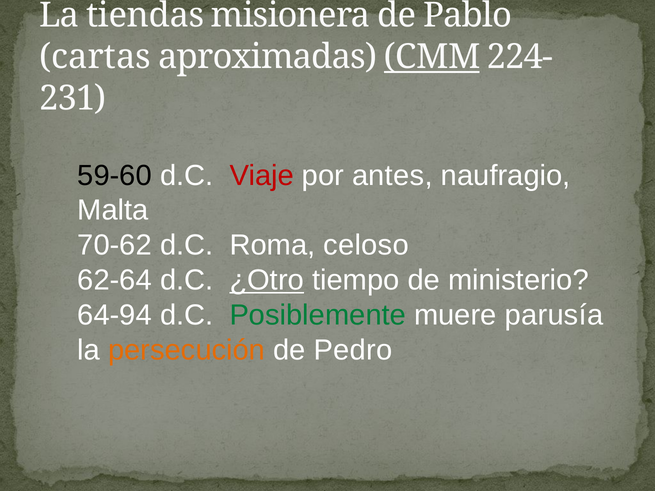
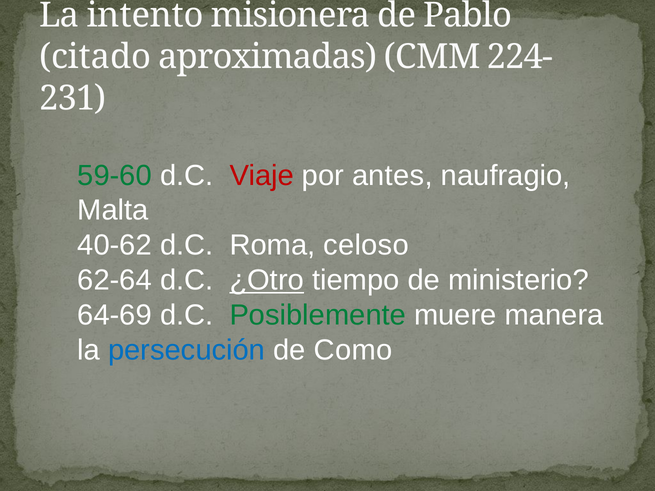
tiendas: tiendas -> intento (145, 16)
cartas: cartas -> citado (95, 57)
CMM underline: present -> none (432, 57)
59-60 colour: black -> green (115, 176)
70-62: 70-62 -> 40-62 (115, 245)
64-94: 64-94 -> 64-69 (115, 315)
parusía: parusía -> manera (554, 315)
persecución colour: orange -> blue (187, 350)
Pedro: Pedro -> Como (353, 350)
